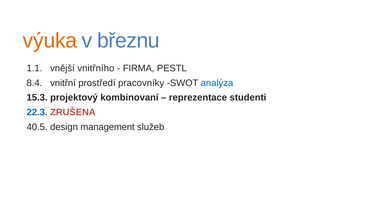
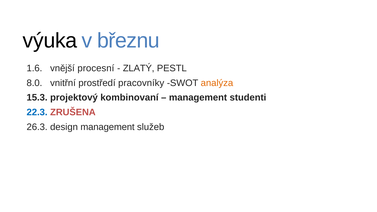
výuka colour: orange -> black (50, 41)
1.1: 1.1 -> 1.6 (34, 68)
vnitřního: vnitřního -> procesní (96, 68)
FIRMA: FIRMA -> ZLATÝ (139, 68)
8.4: 8.4 -> 8.0 (34, 83)
analýza colour: blue -> orange (217, 83)
reprezentace: reprezentace -> management (198, 98)
40.5: 40.5 -> 26.3 (37, 127)
